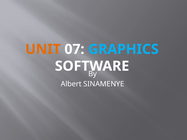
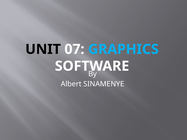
UNIT colour: orange -> black (43, 49)
